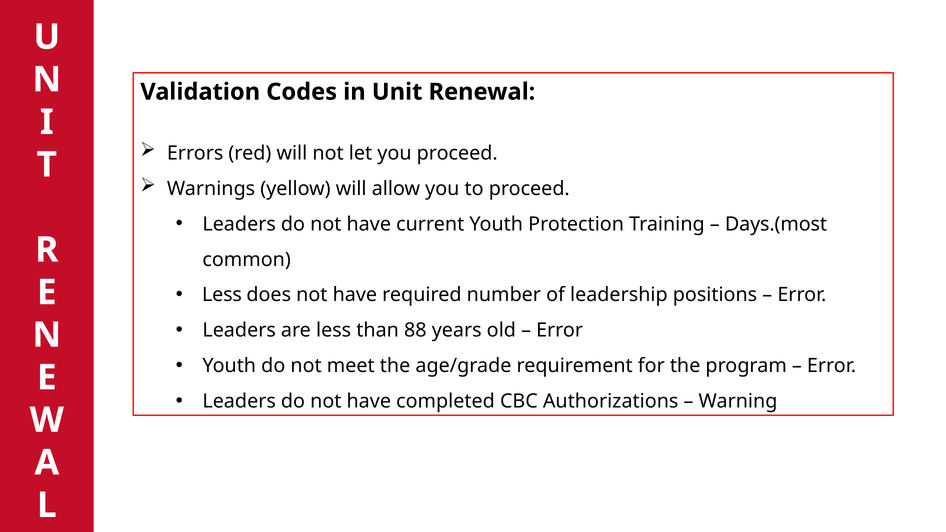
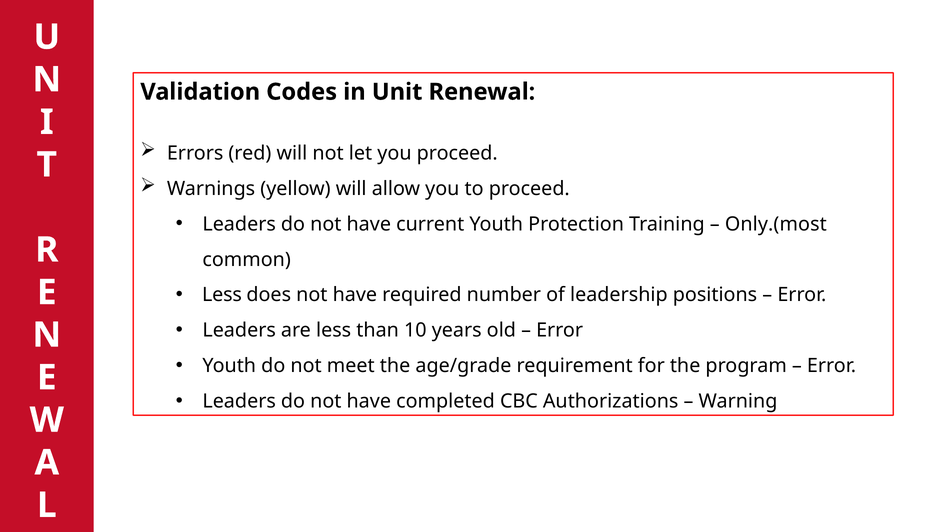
Days.(most: Days.(most -> Only.(most (776, 224)
88: 88 -> 10 (415, 331)
